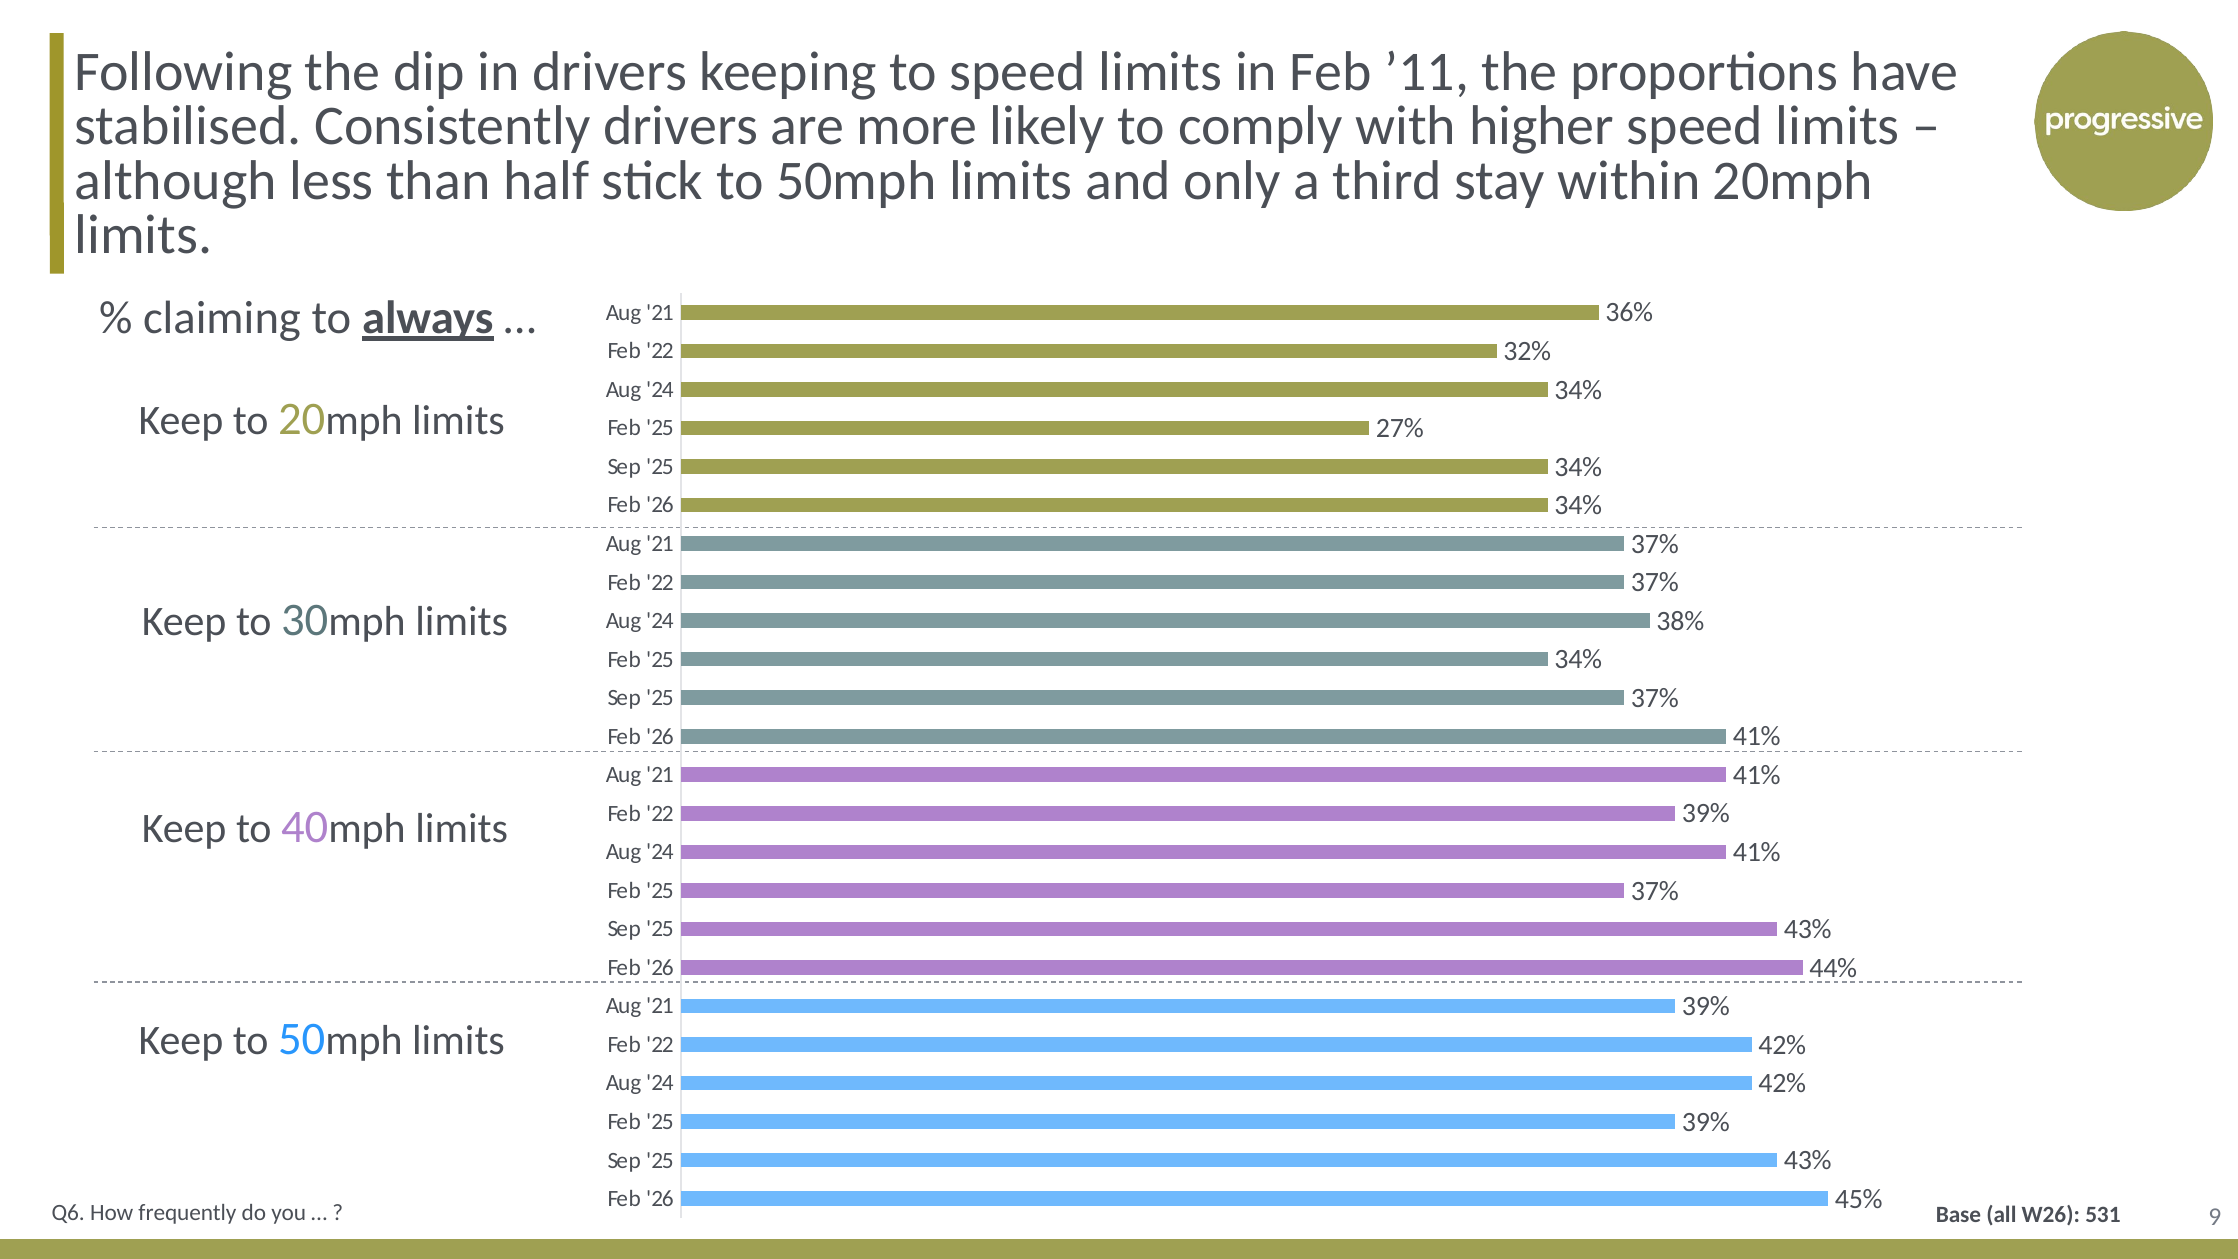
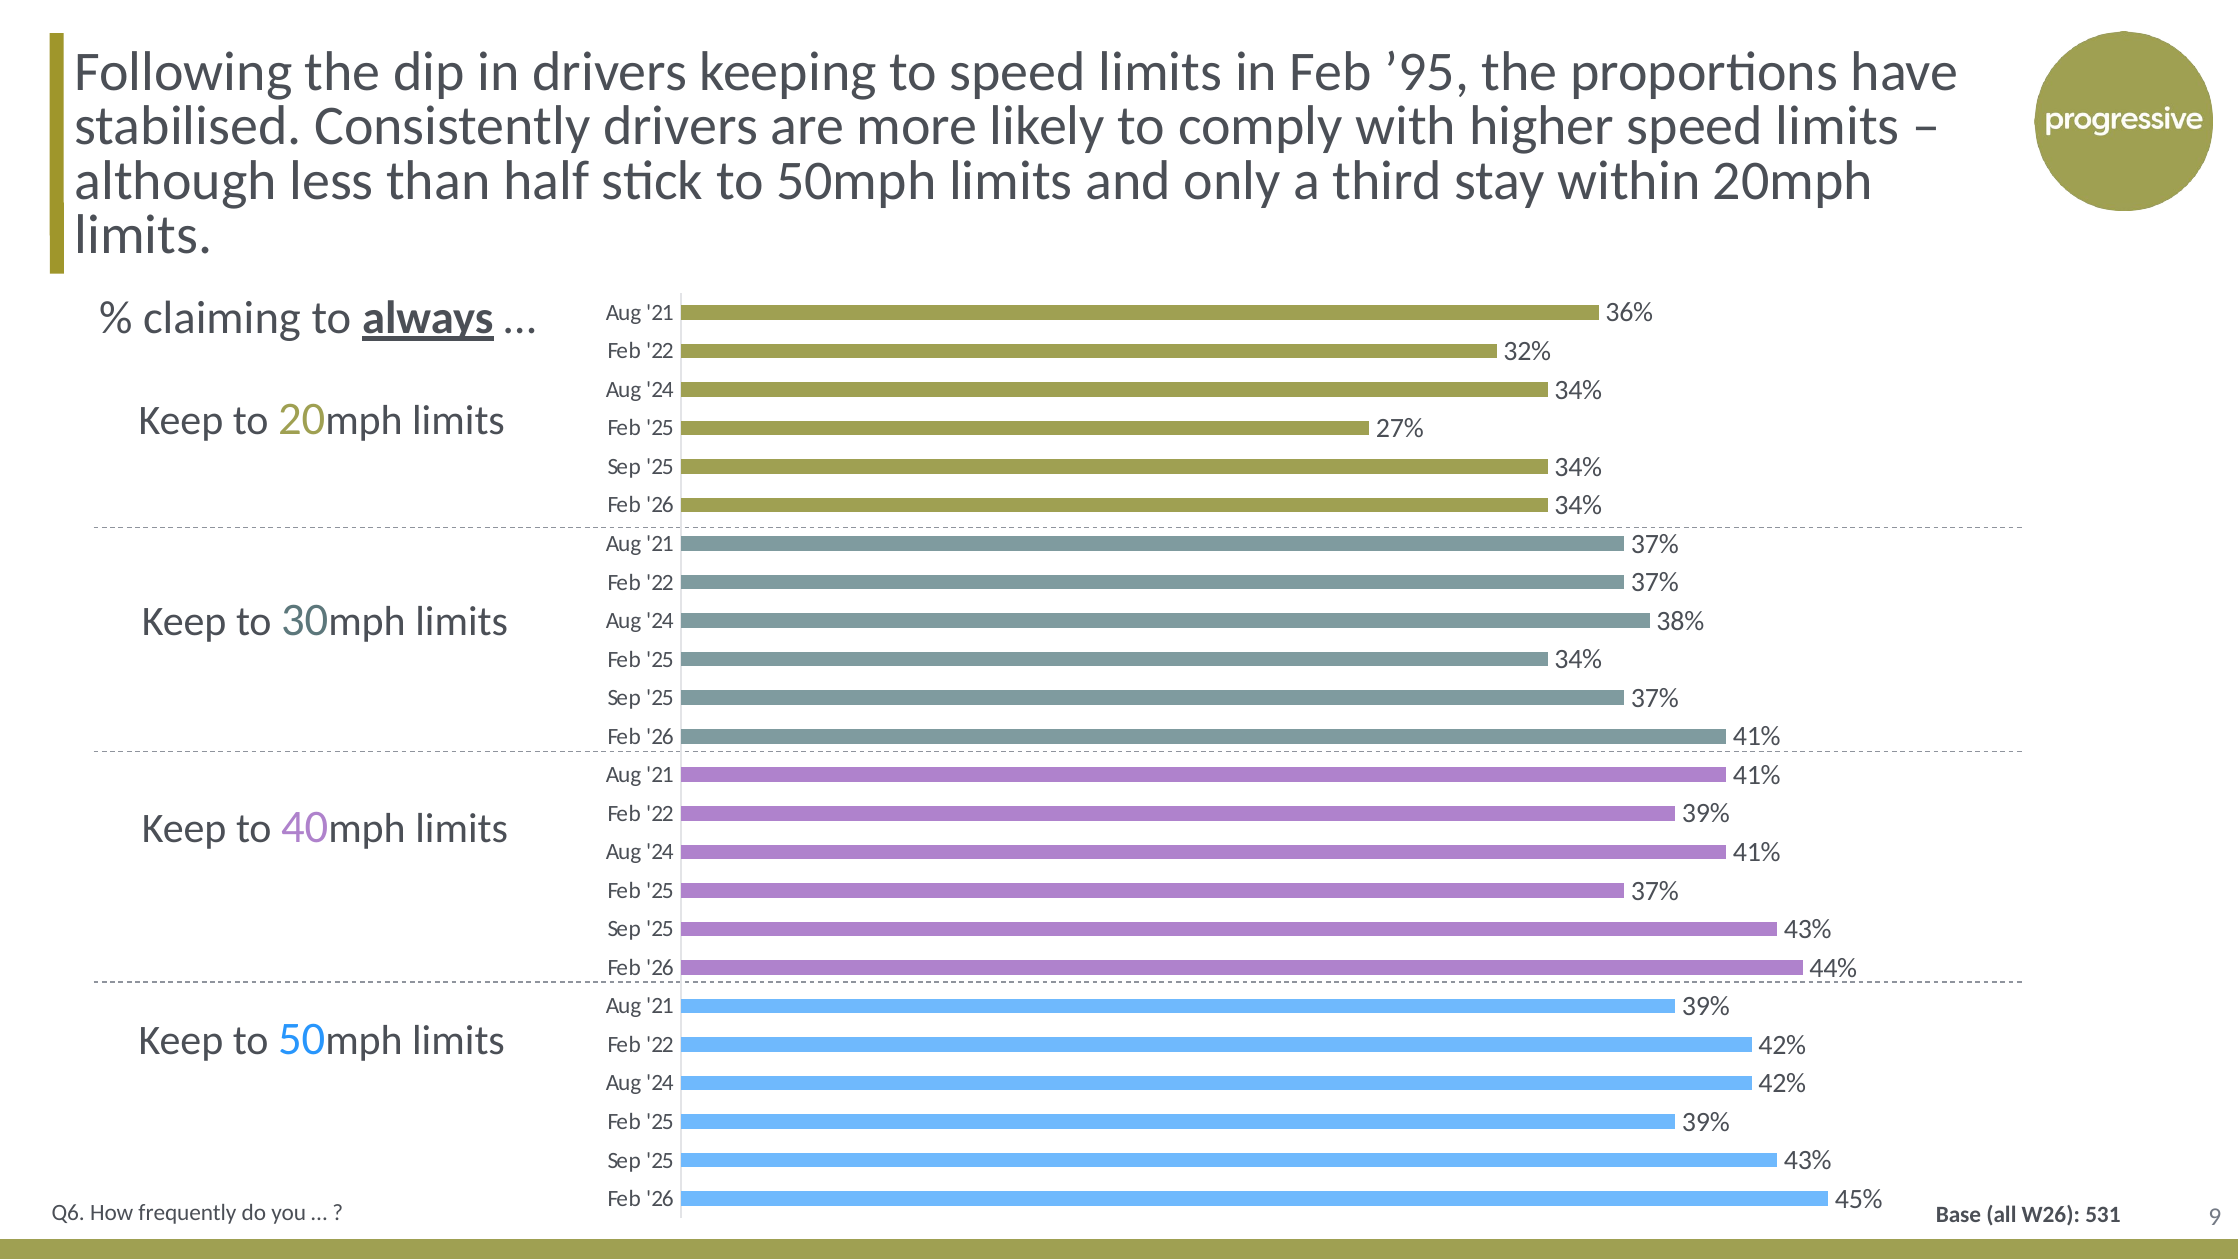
’11: ’11 -> ’95 (1427, 72)
